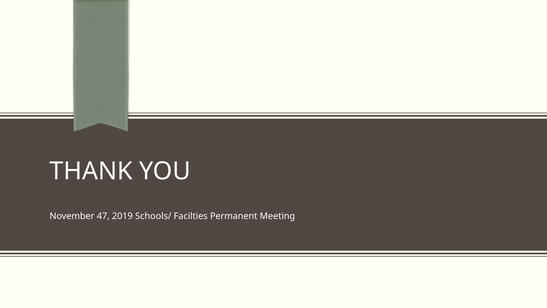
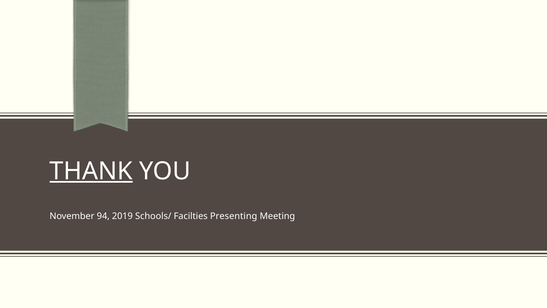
THANK underline: none -> present (91, 171)
47: 47 -> 94 (103, 216)
Permanent: Permanent -> Presenting (234, 216)
